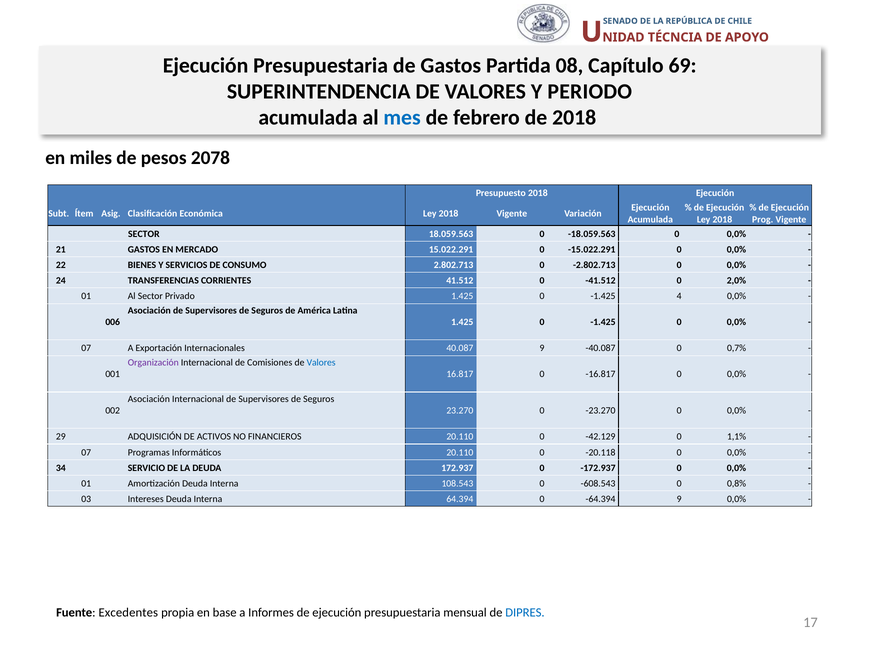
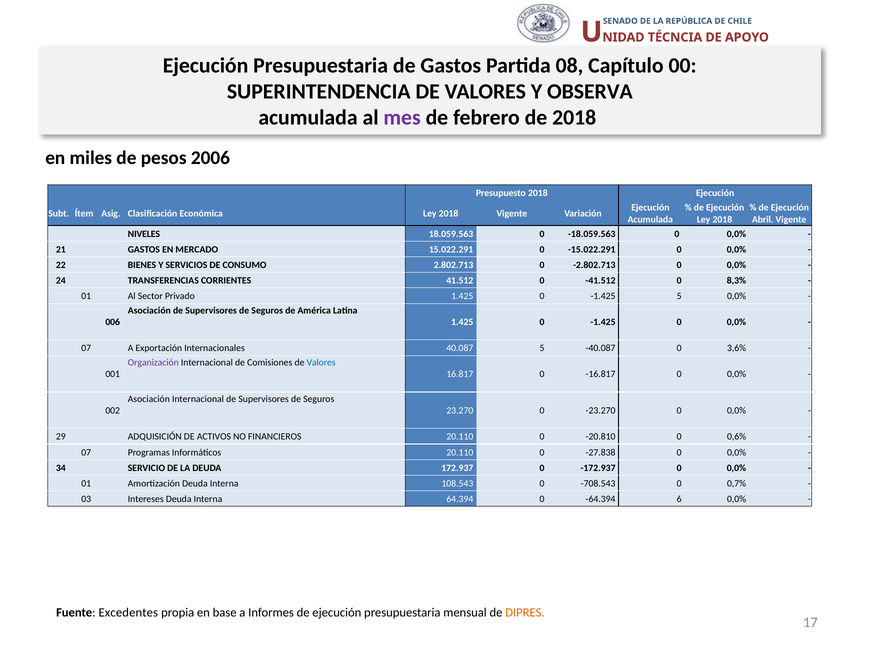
69: 69 -> 00 (683, 66)
PERIODO: PERIODO -> OBSERVA (590, 92)
mes colour: blue -> purple (402, 118)
2078: 2078 -> 2006 (210, 158)
Prog: Prog -> Abril (763, 220)
SECTOR: SECTOR -> NIVELES (144, 234)
2,0%: 2,0% -> 8,3% (736, 281)
-1.425 4: 4 -> 5 (679, 296)
40.087 9: 9 -> 5 (542, 349)
0,7%: 0,7% -> 3,6% (737, 349)
-42.129: -42.129 -> -20.810 (601, 437)
1,1%: 1,1% -> 0,6% (737, 437)
-20.118: -20.118 -> -27.838 (601, 453)
-608.543: -608.543 -> -708.543 (598, 484)
0,8%: 0,8% -> 0,7% (737, 484)
-64.394 9: 9 -> 6 (679, 500)
DIPRES colour: blue -> orange (525, 613)
